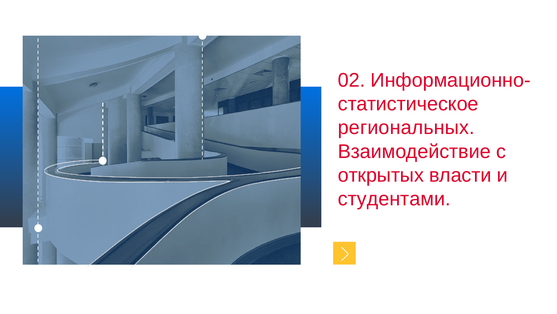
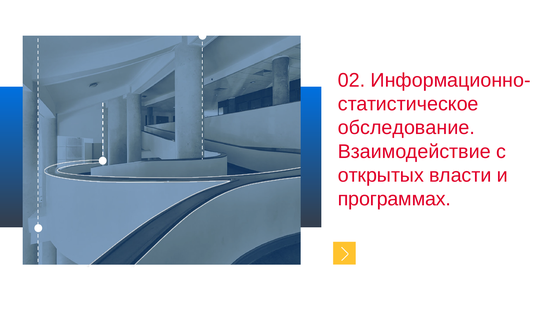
региональных: региональных -> обследование (406, 127)
студентами: студентами -> программах (394, 198)
